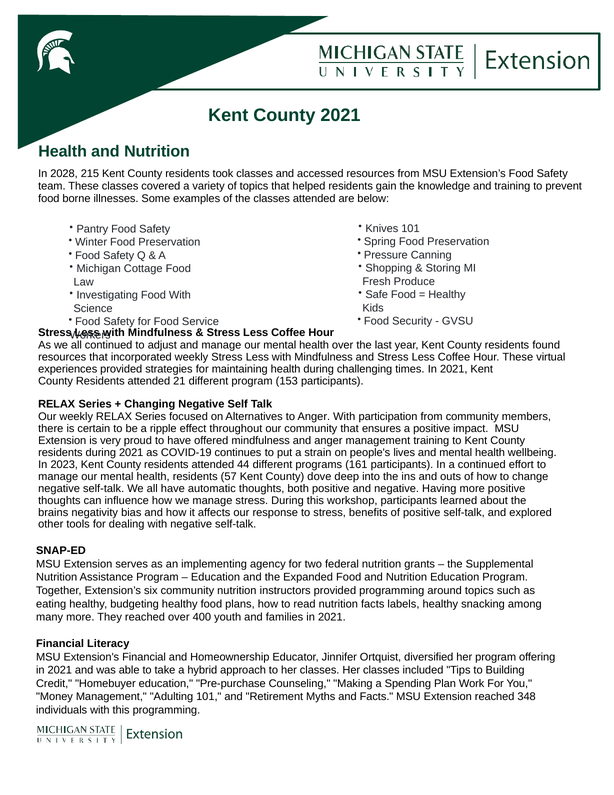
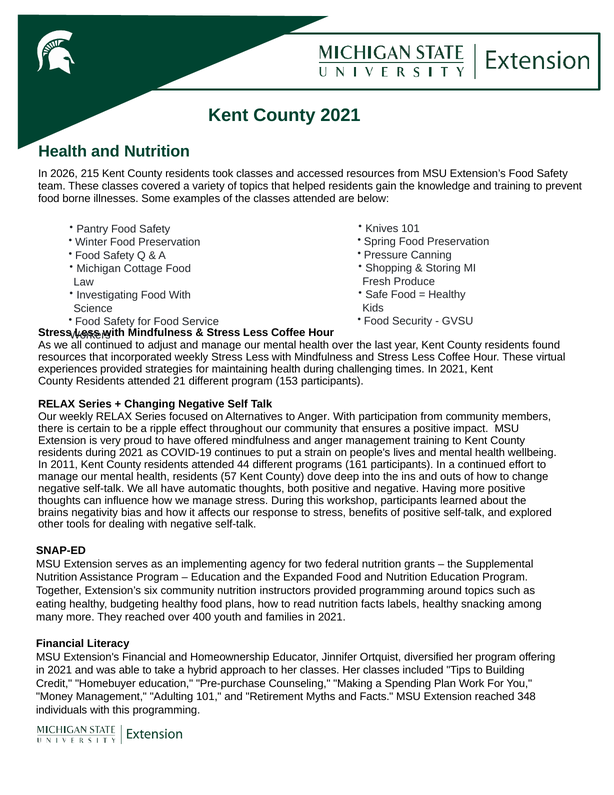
2028: 2028 -> 2026 (64, 173)
2023: 2023 -> 2011 (64, 464)
